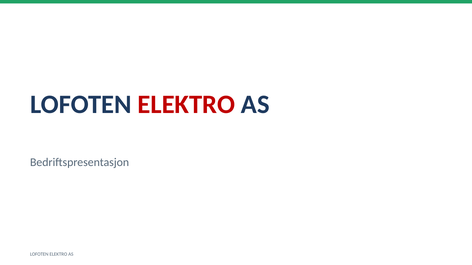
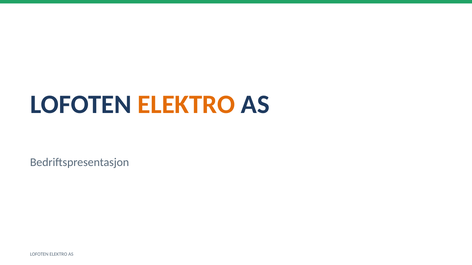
ELEKTRO colour: red -> orange (186, 105)
